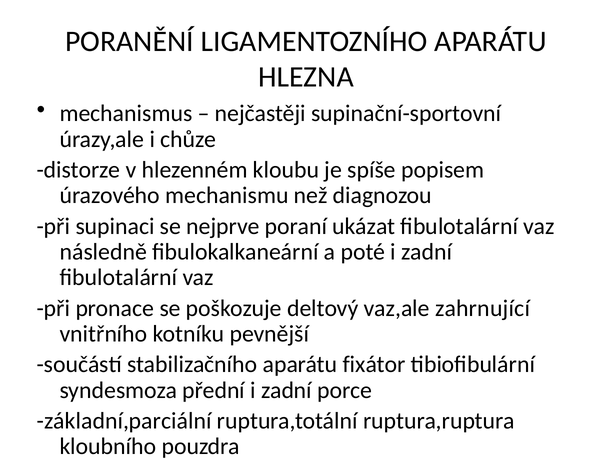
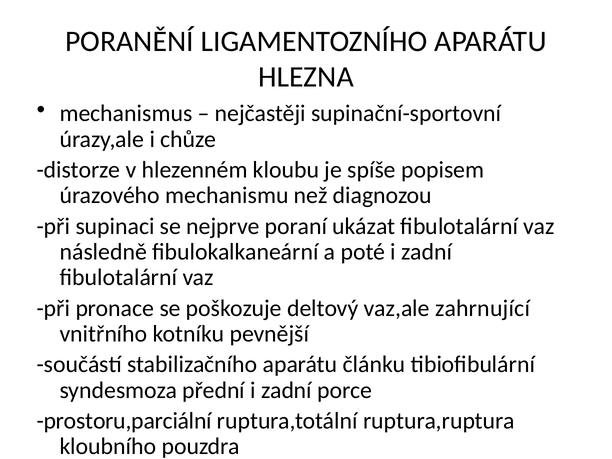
fixátor: fixátor -> článku (374, 365)
základní,parciální: základní,parciální -> prostoru,parciální (124, 421)
